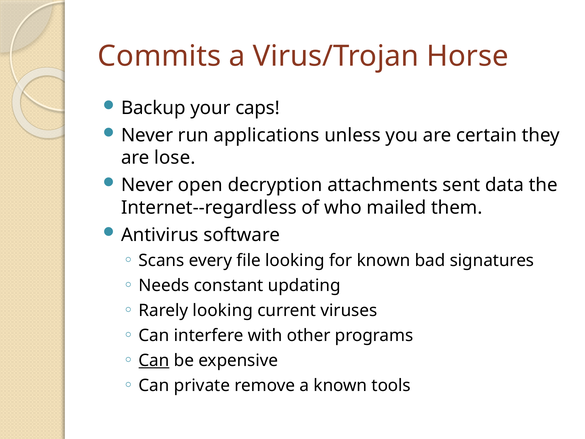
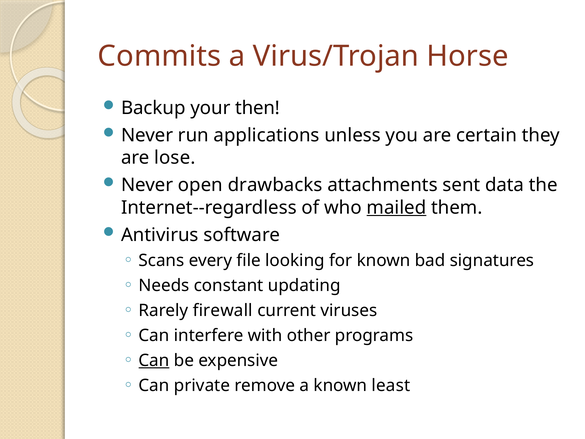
caps: caps -> then (258, 108)
decryption: decryption -> drawbacks (275, 185)
mailed underline: none -> present (396, 207)
Rarely looking: looking -> firewall (223, 310)
tools: tools -> least (391, 385)
